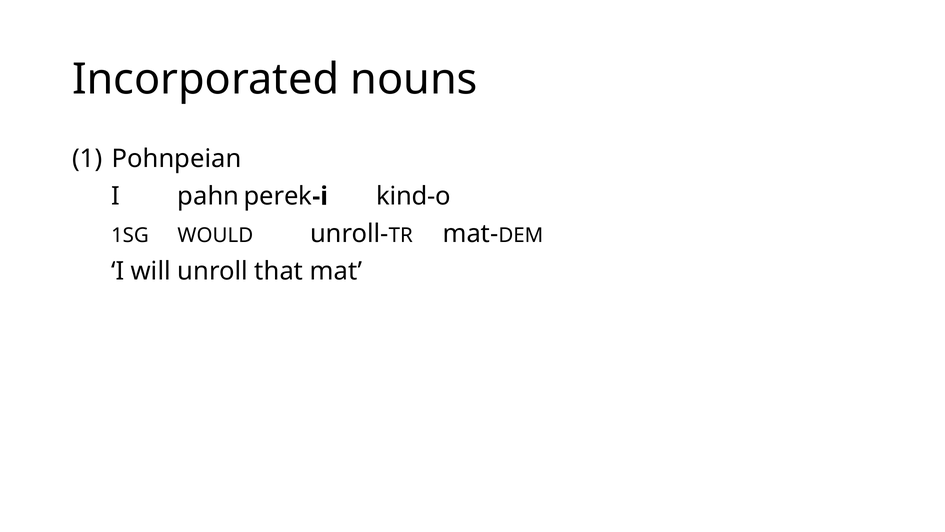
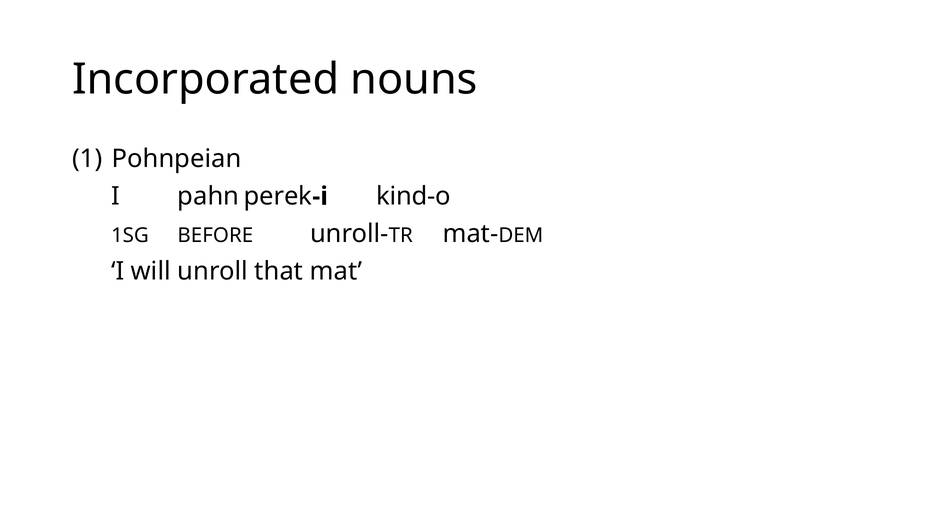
WOULD: WOULD -> BEFORE (215, 235)
